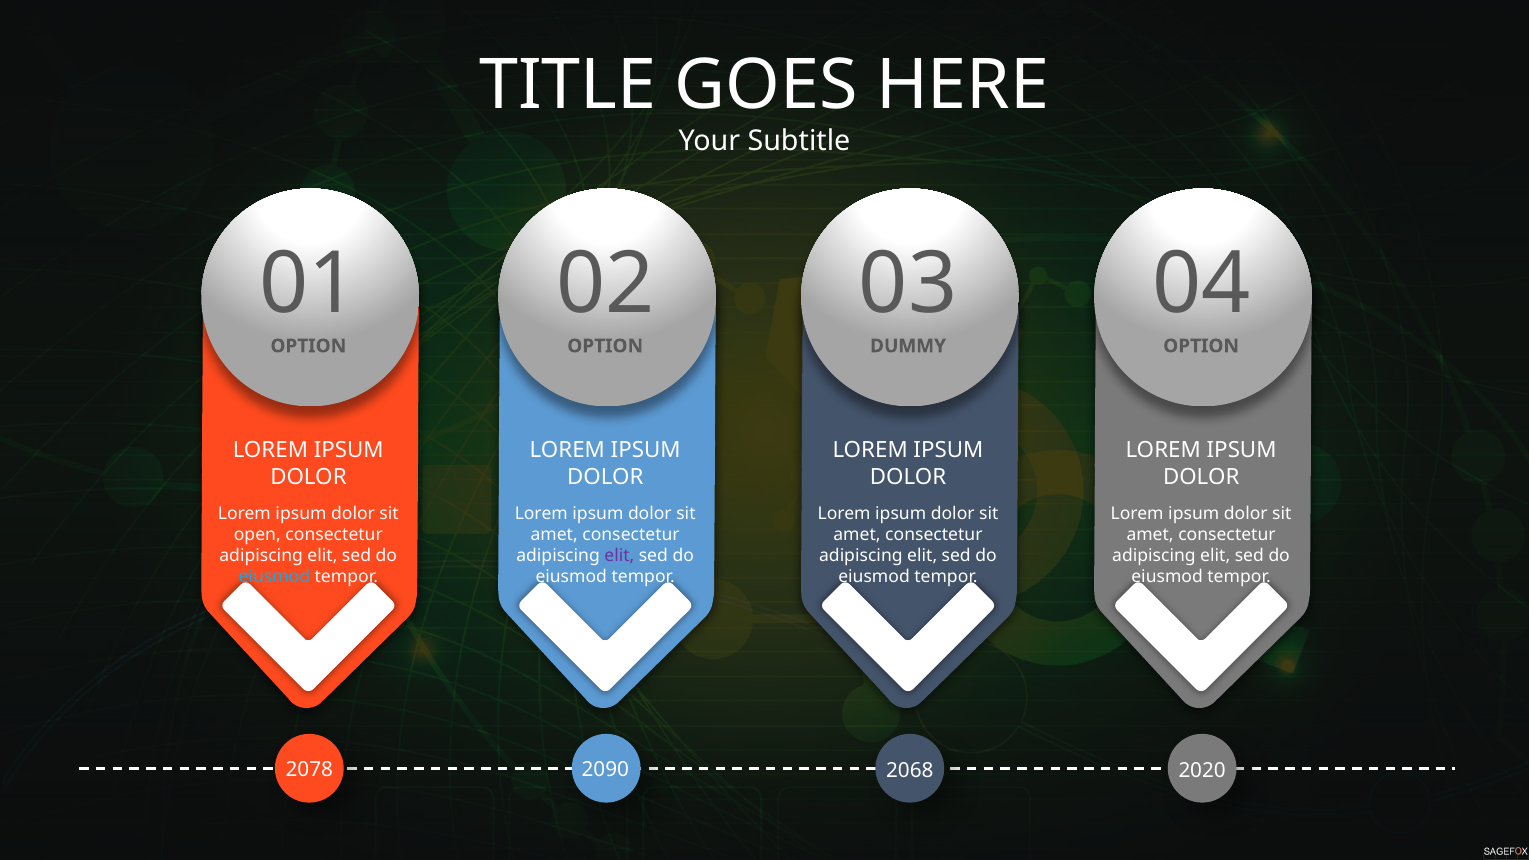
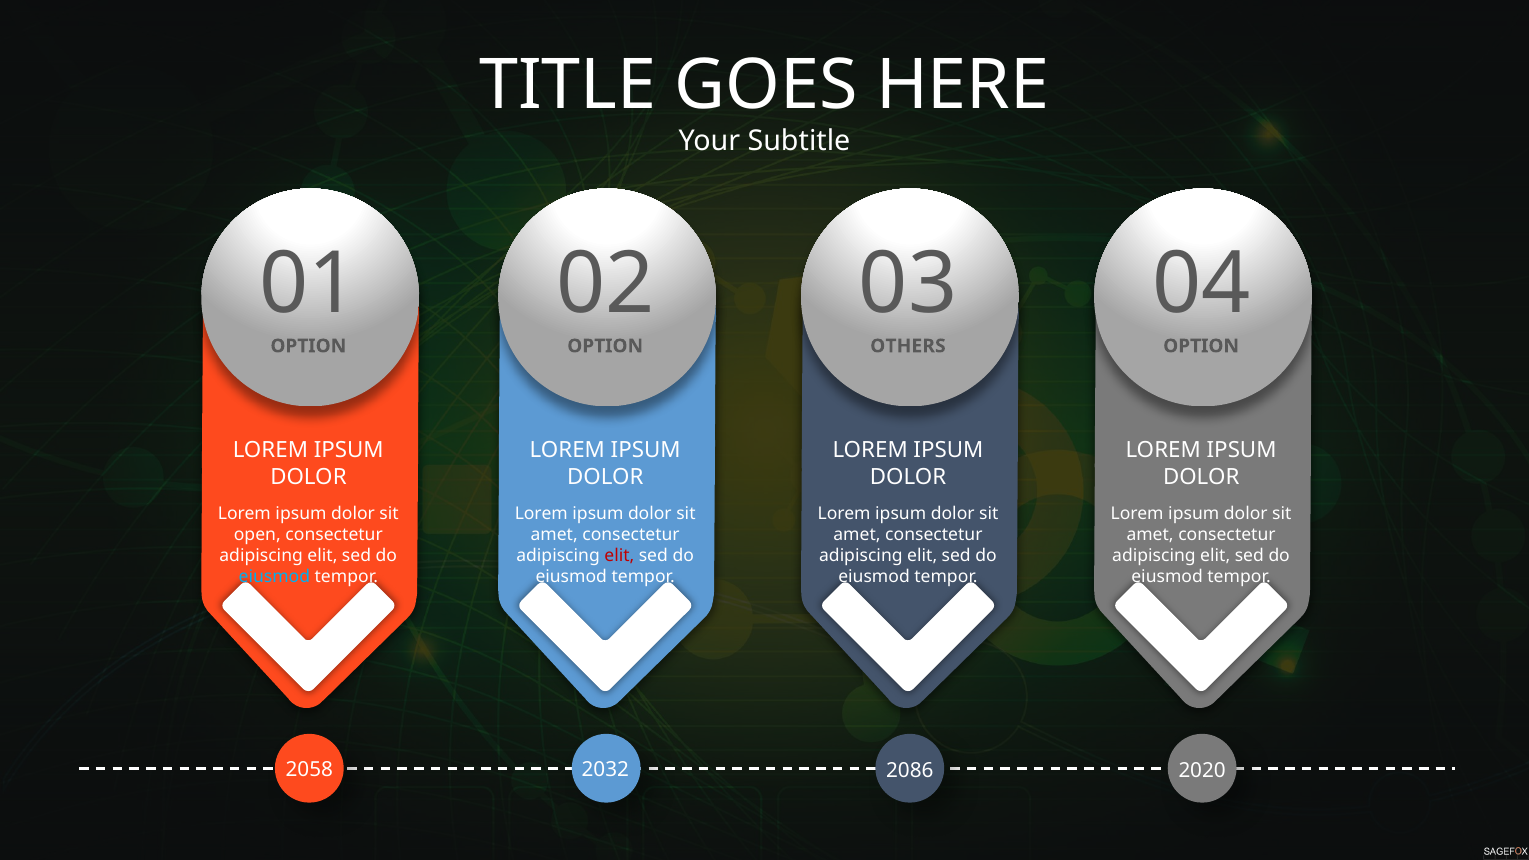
DUMMY: DUMMY -> OTHERS (908, 346)
elit colour: purple -> red (619, 556)
2078: 2078 -> 2058 (309, 770)
2090: 2090 -> 2032 (605, 770)
2068: 2068 -> 2086 (910, 771)
